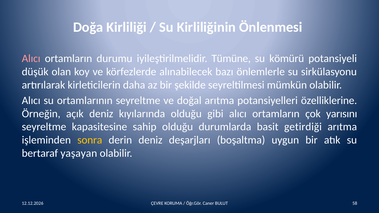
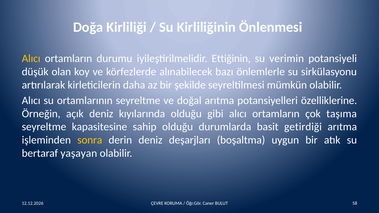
Alıcı colour: pink -> yellow (31, 59)
Tümüne: Tümüne -> Ettiğinin (231, 59)
kömürü: kömürü -> verimin (287, 59)
yarısını: yarısını -> taşıma (342, 114)
